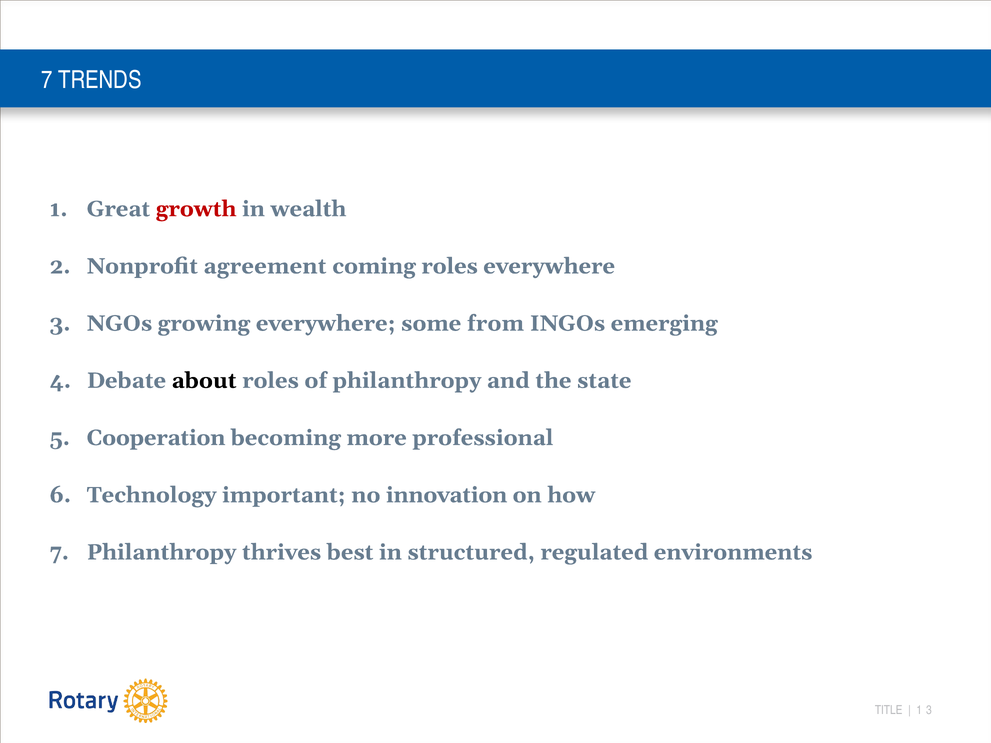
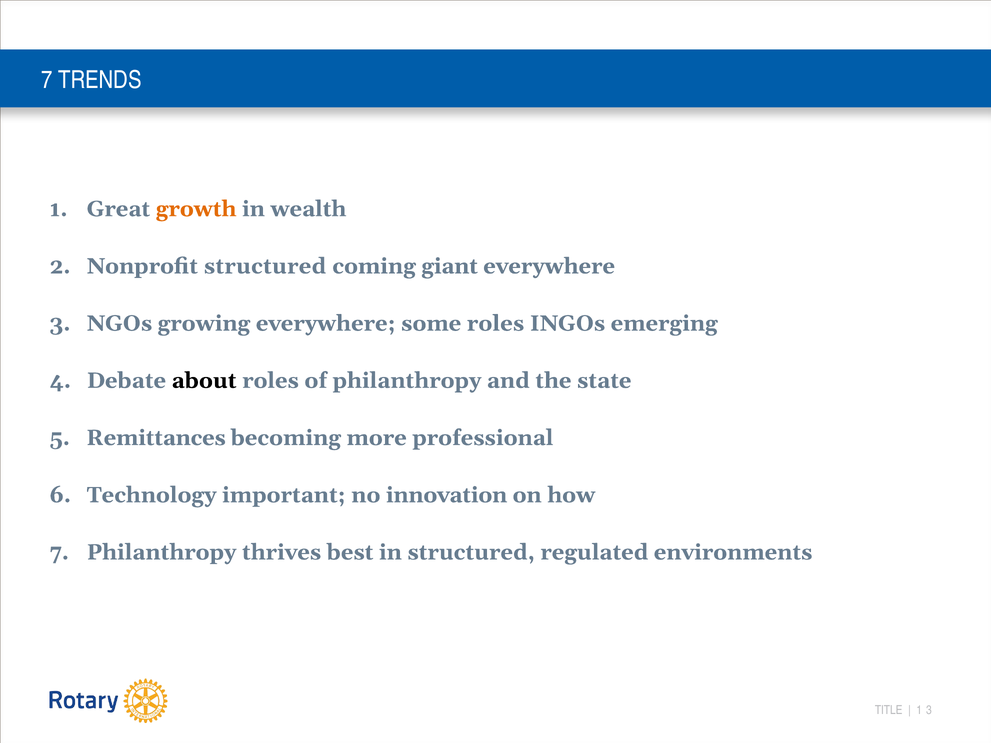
growth colour: red -> orange (196, 209)
Nonprofit agreement: agreement -> structured (265, 266)
coming roles: roles -> giant (450, 266)
some from: from -> roles (495, 323)
Cooperation: Cooperation -> Remittances (156, 438)
